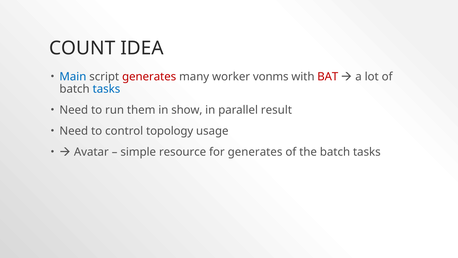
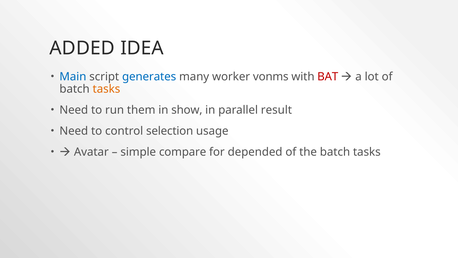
COUNT: COUNT -> ADDED (82, 48)
generates colour: red -> blue (149, 77)
tasks colour: blue -> orange (106, 89)
topology: topology -> selection (170, 131)
resource: resource -> compare (183, 152)
for generates: generates -> depended (255, 152)
